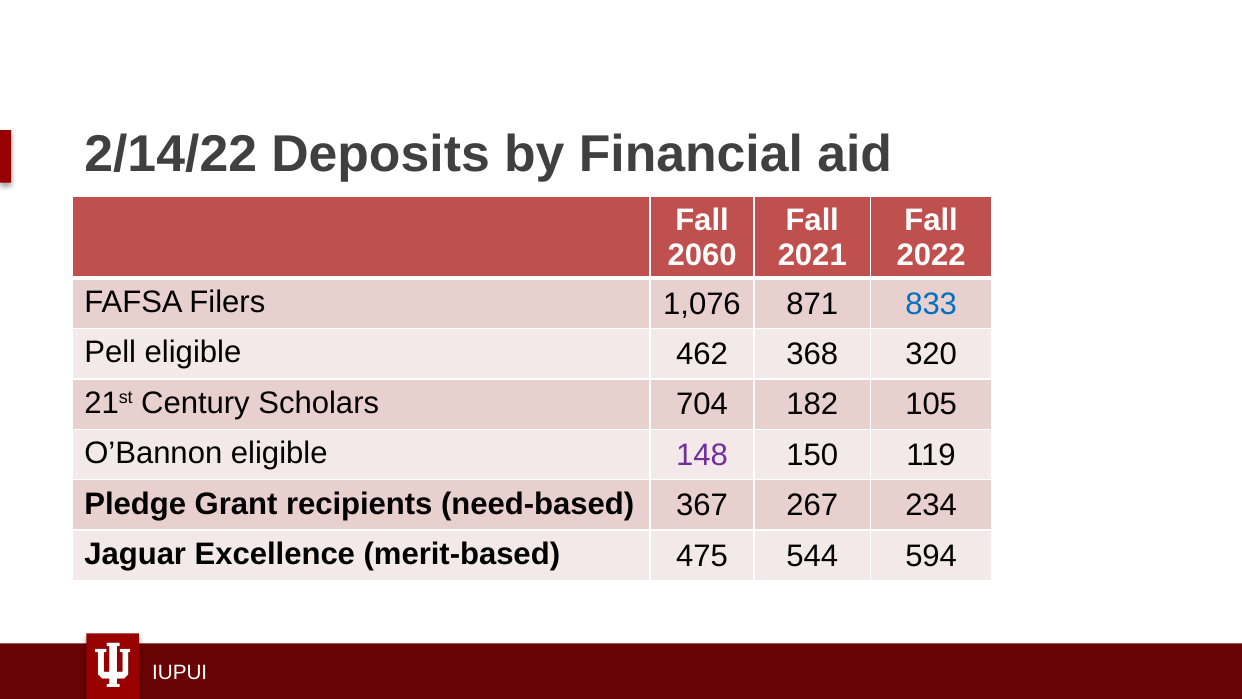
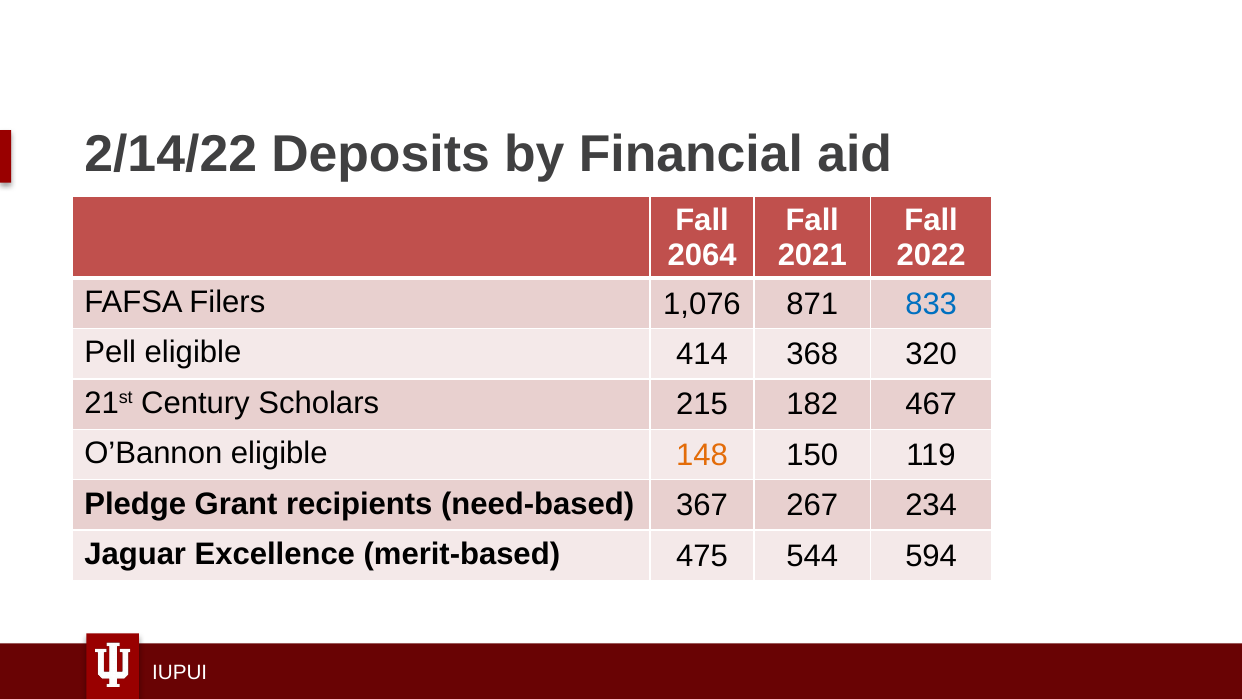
2060: 2060 -> 2064 (702, 255)
462: 462 -> 414 (702, 354)
704: 704 -> 215 (702, 404)
105: 105 -> 467 (931, 404)
148 colour: purple -> orange (702, 455)
